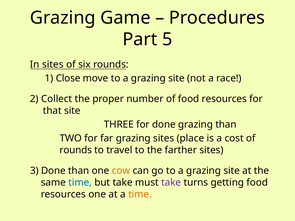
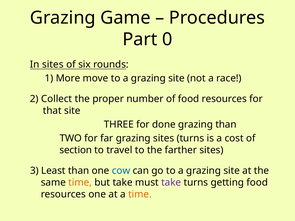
5: 5 -> 0 (167, 39)
Close: Close -> More (68, 78)
sites place: place -> turns (190, 138)
rounds: rounds -> section (76, 150)
3 Done: Done -> Least (53, 171)
cow colour: orange -> blue (121, 171)
time colour: blue -> orange (80, 183)
